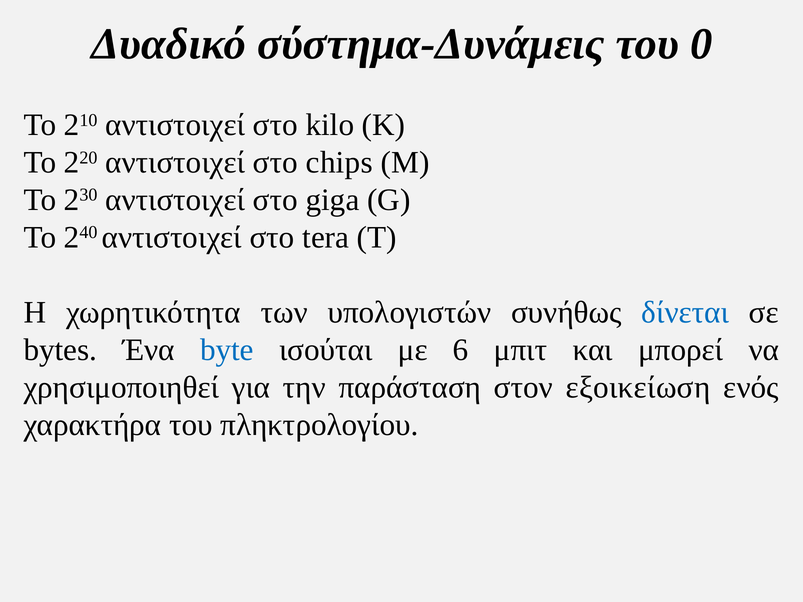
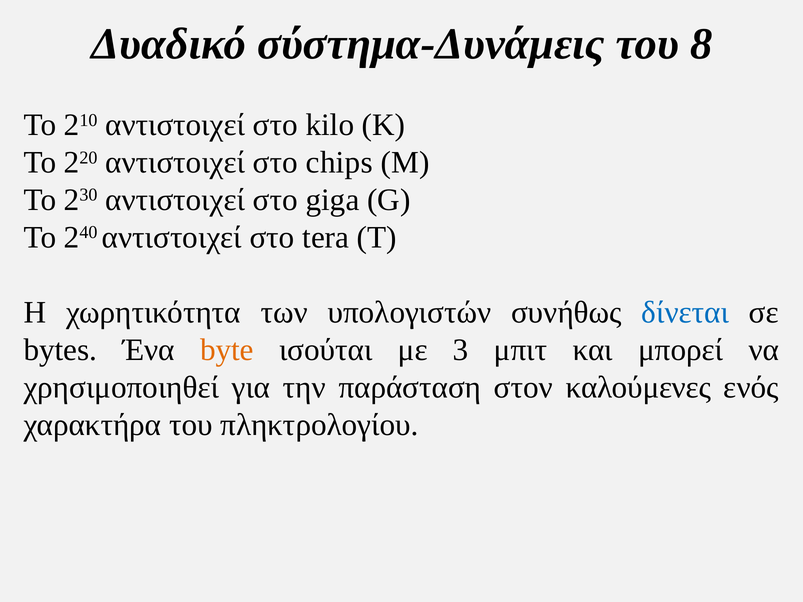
0: 0 -> 8 (701, 44)
byte colour: blue -> orange (227, 350)
6: 6 -> 3 (461, 350)
εξοικείωση: εξοικείωση -> καλούμενες (638, 388)
